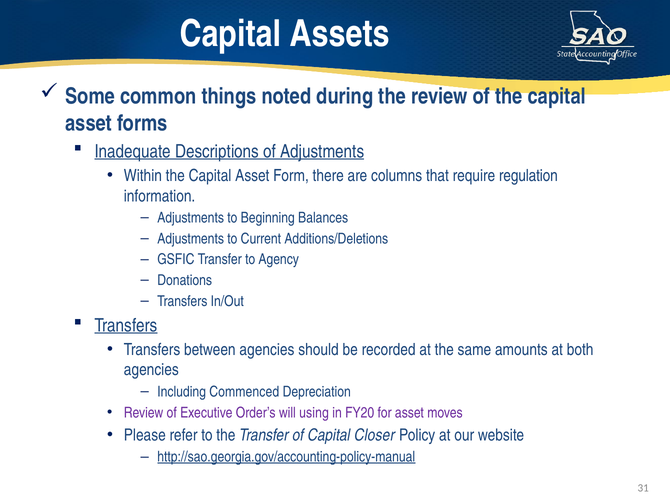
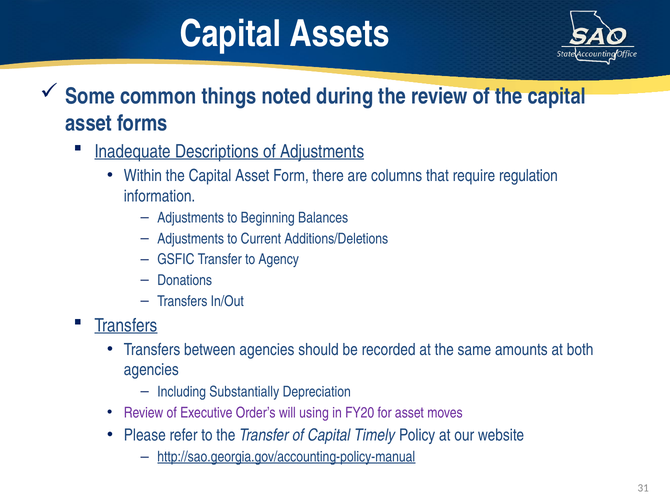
Commenced: Commenced -> Substantially (244, 391)
Closer: Closer -> Timely (375, 435)
